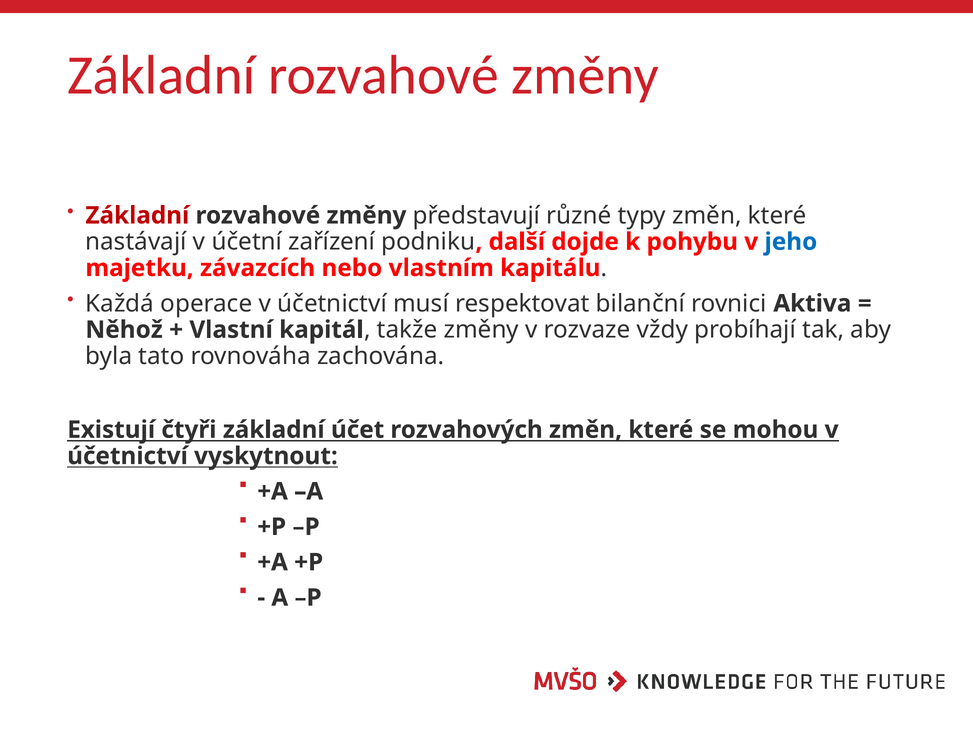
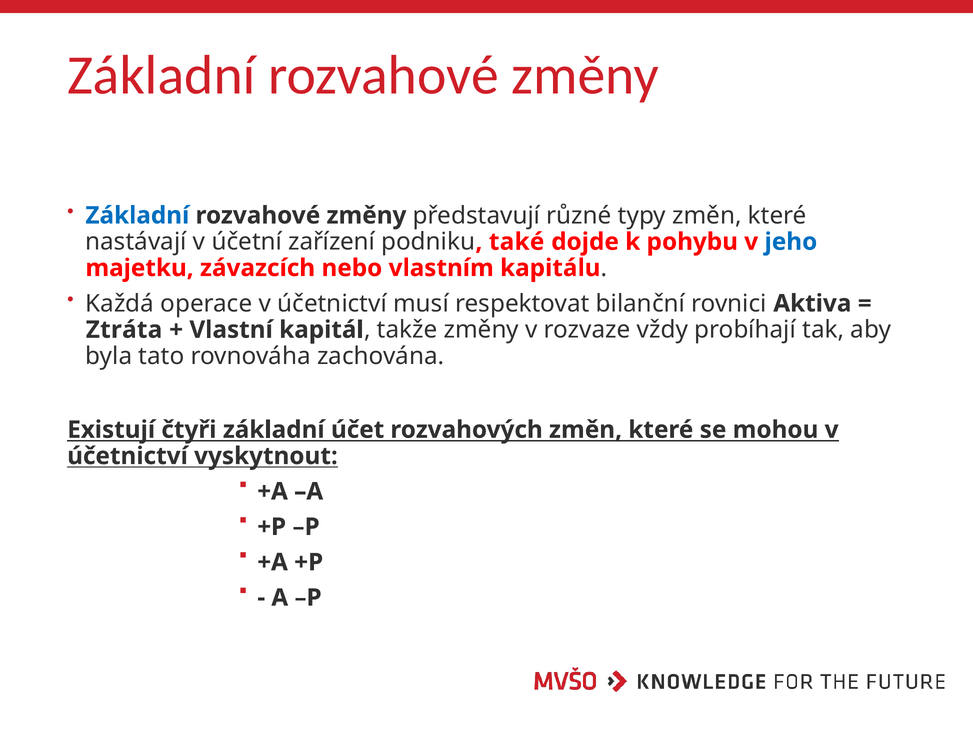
Základní colour: red -> blue (137, 215)
další: další -> také (517, 242)
Něhož: Něhož -> Ztráta (124, 330)
